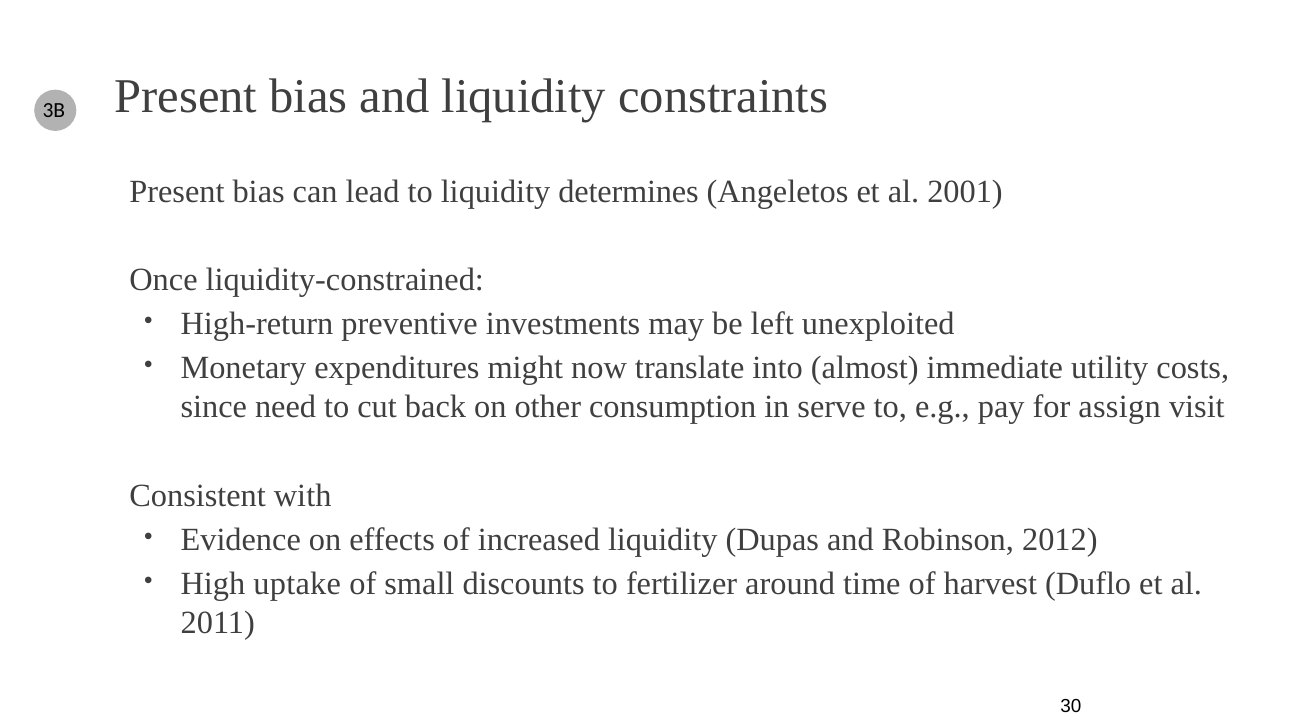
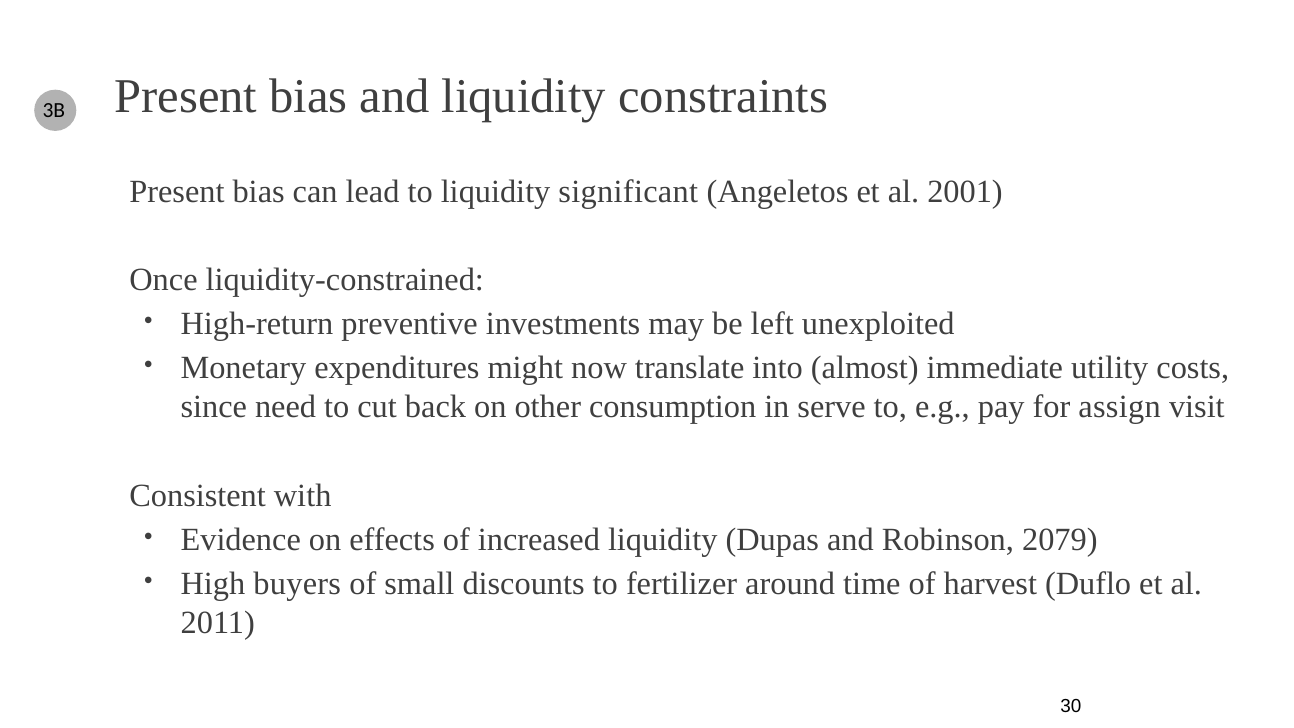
determines: determines -> significant (628, 191)
2012: 2012 -> 2079 (1060, 540)
uptake: uptake -> buyers (297, 584)
